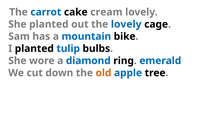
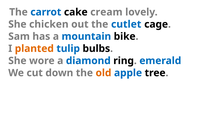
She planted: planted -> chicken (49, 24)
the lovely: lovely -> cutlet (126, 24)
planted colour: black -> orange (34, 49)
